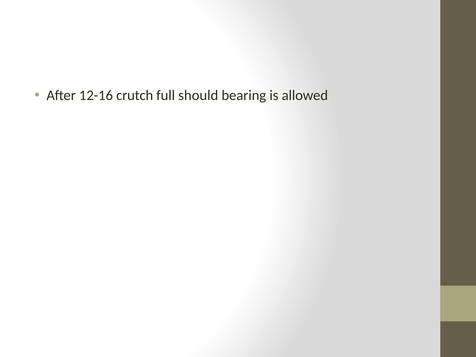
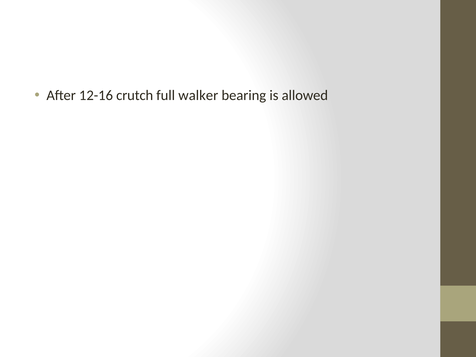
should: should -> walker (198, 95)
